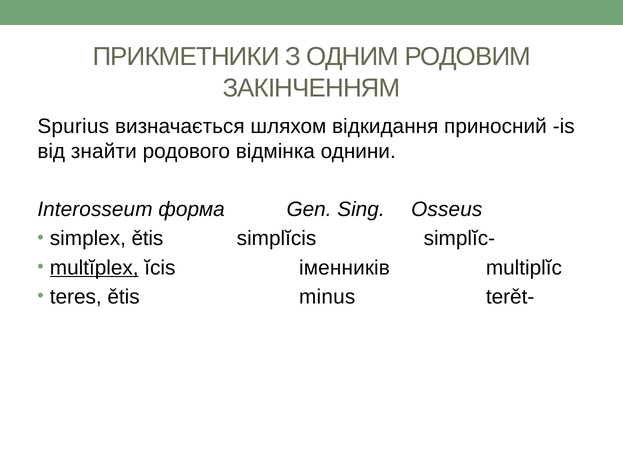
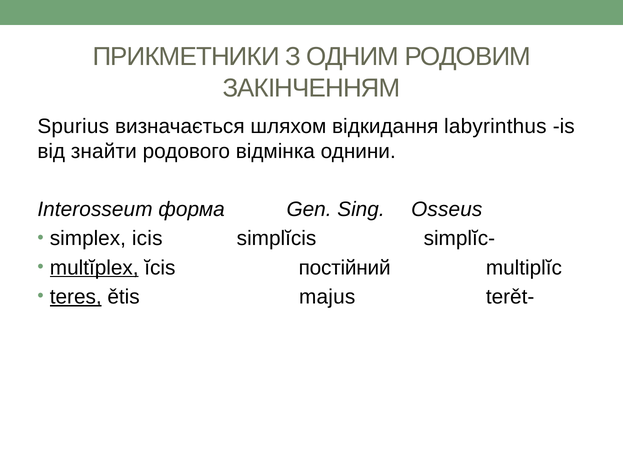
приносний: приносний -> labyrinthus (495, 126)
simplex ětis: ětis -> icis (147, 238)
іменників: іменників -> постійний (345, 267)
teres underline: none -> present (76, 296)
minus: minus -> majus (327, 296)
